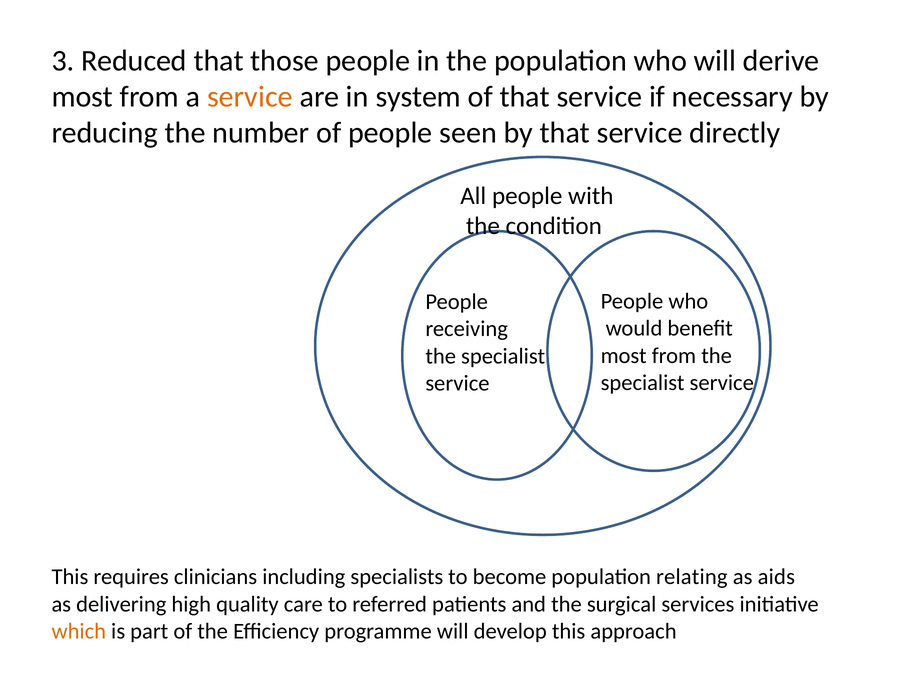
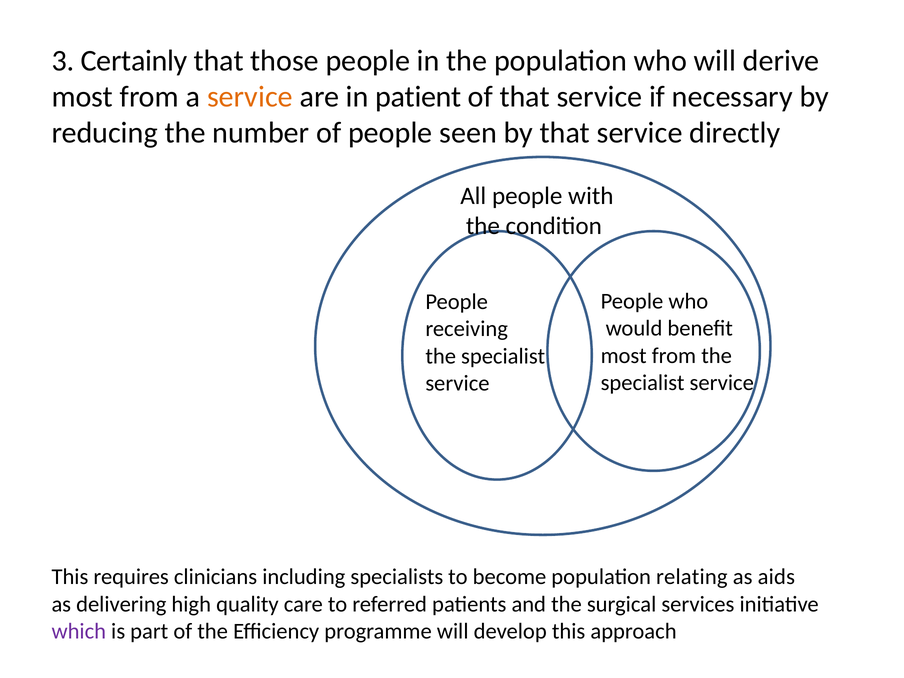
Reduced: Reduced -> Certainly (134, 61)
system: system -> patient (418, 97)
which colour: orange -> purple (79, 631)
